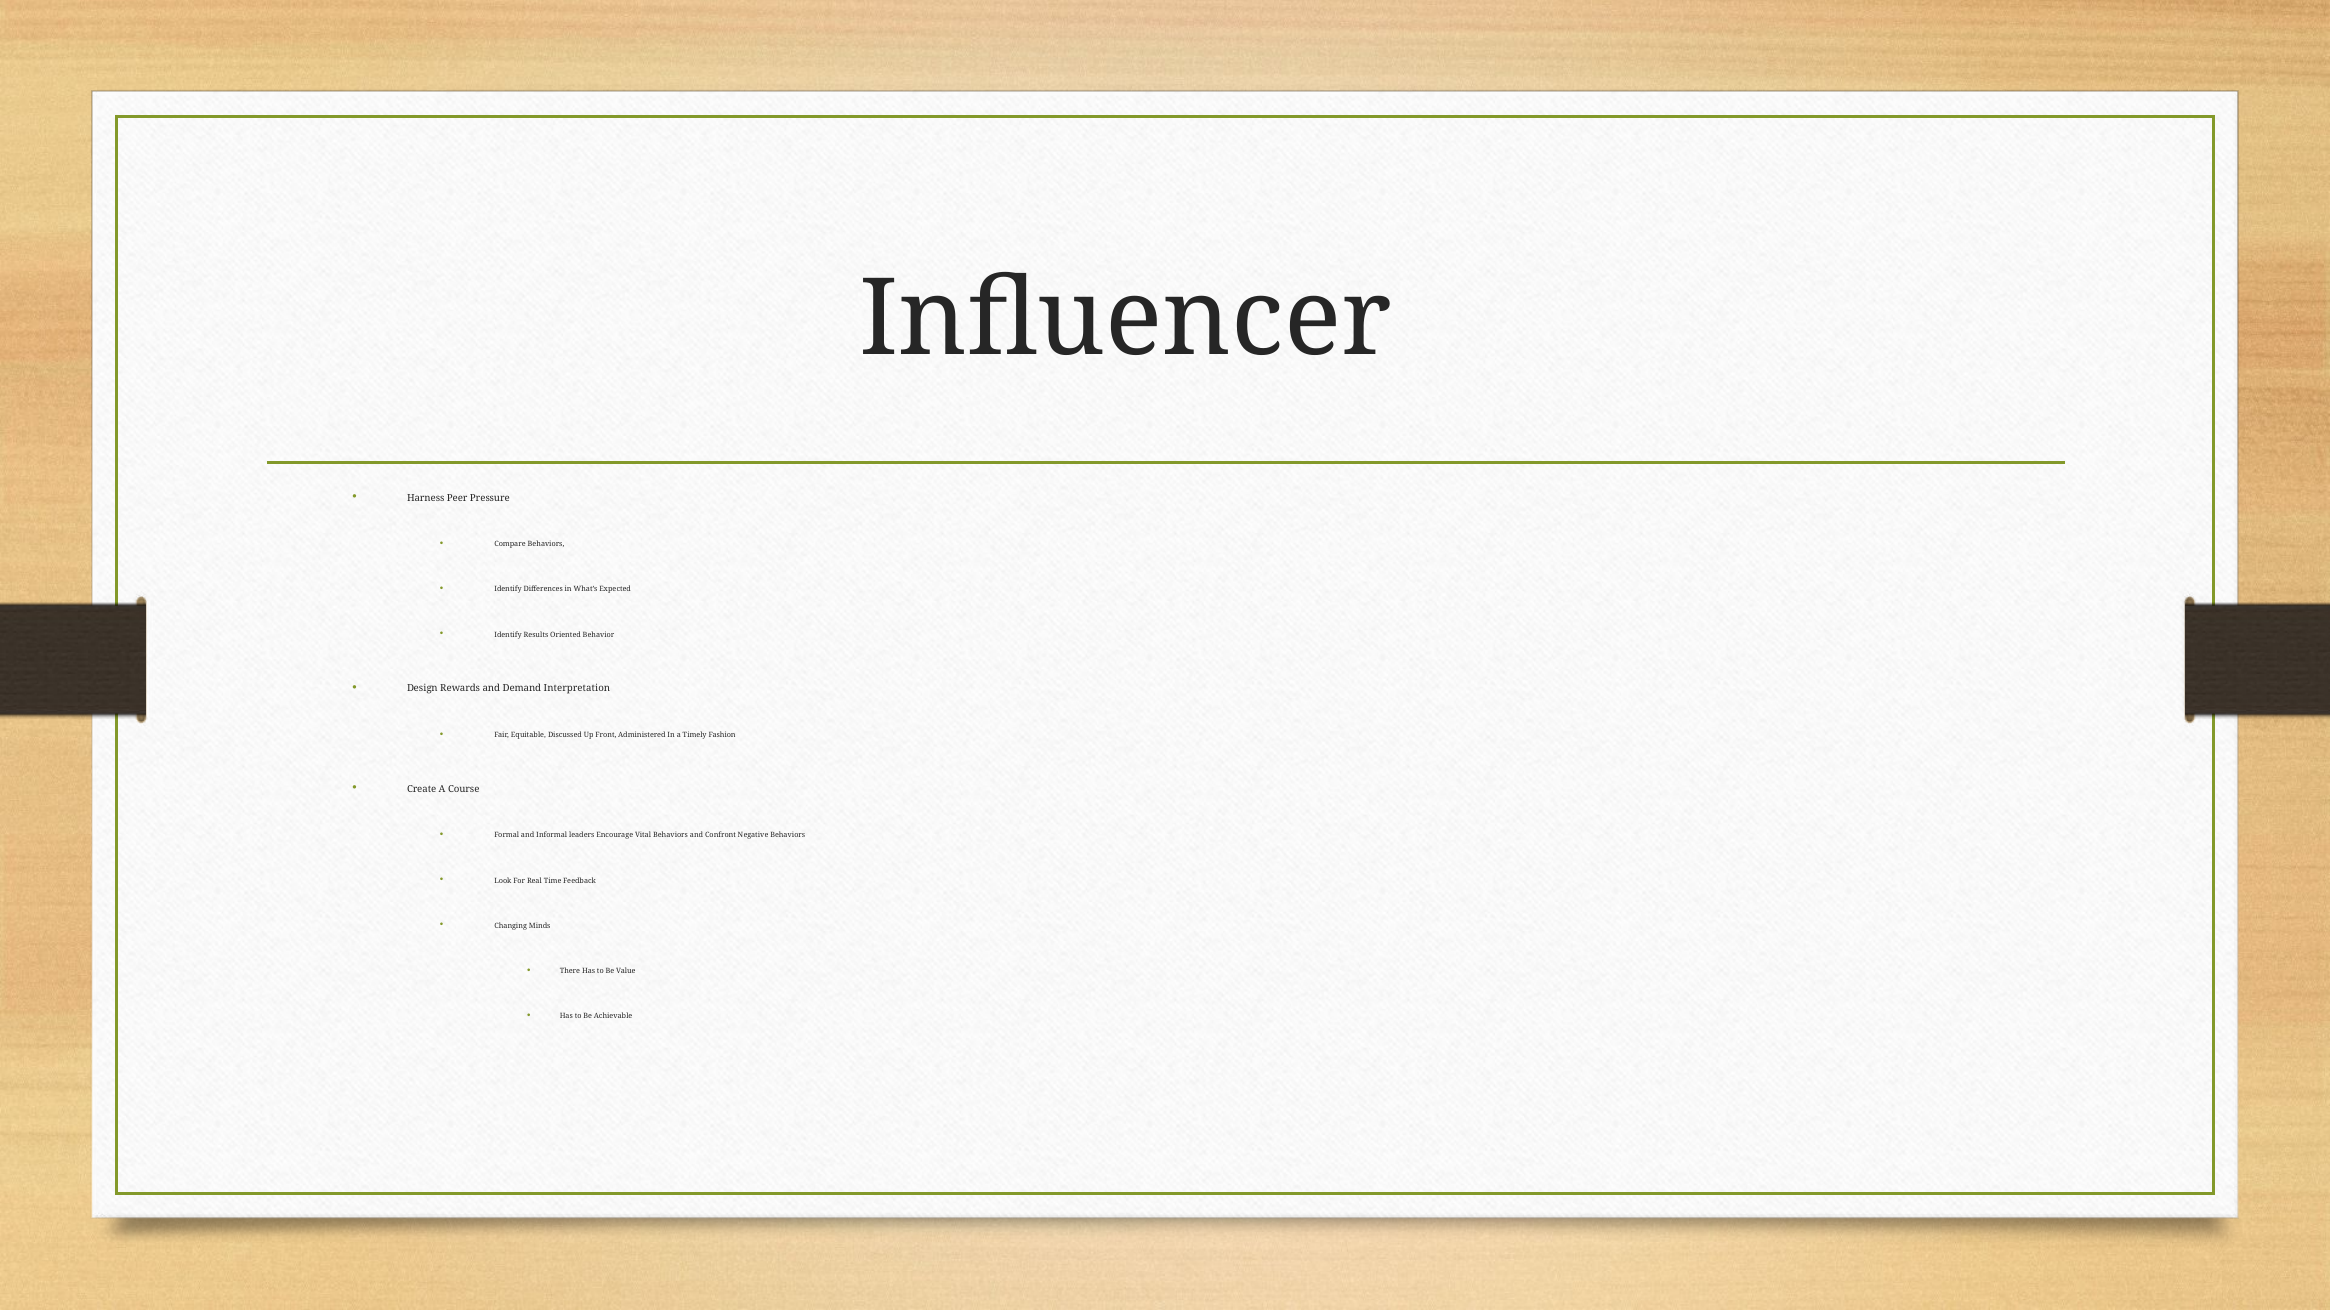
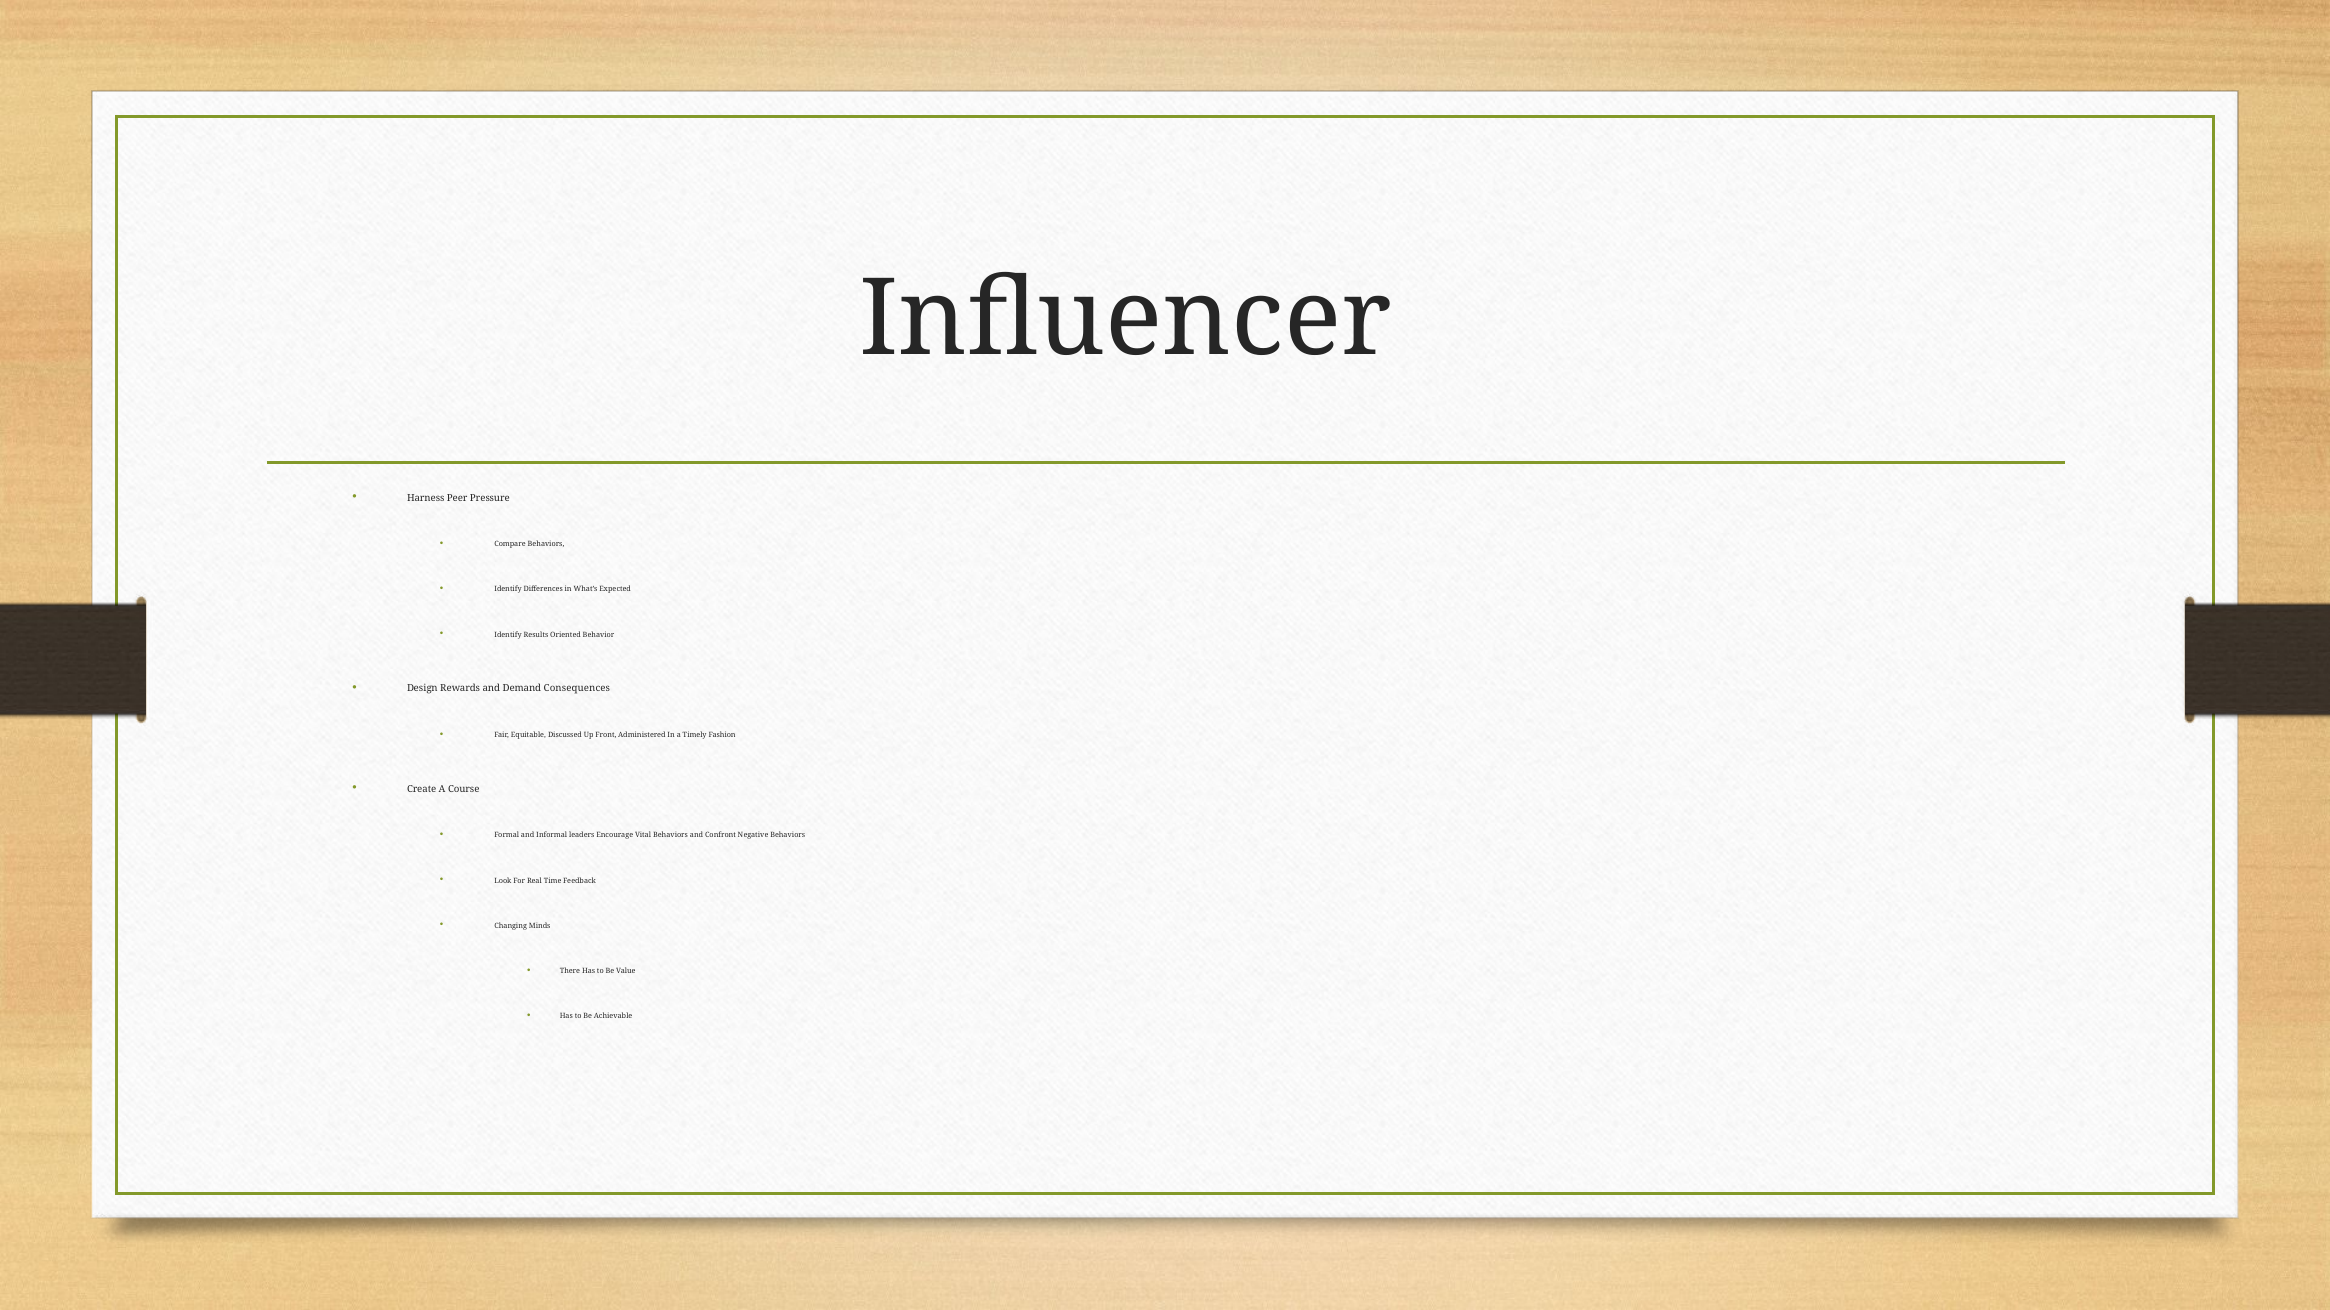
Interpretation: Interpretation -> Consequences (577, 689)
